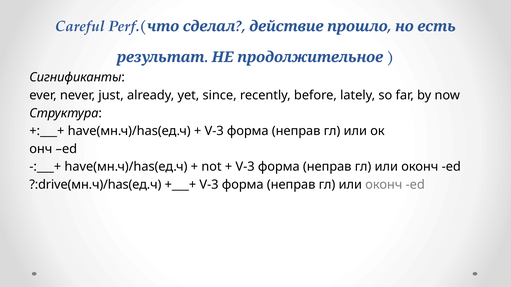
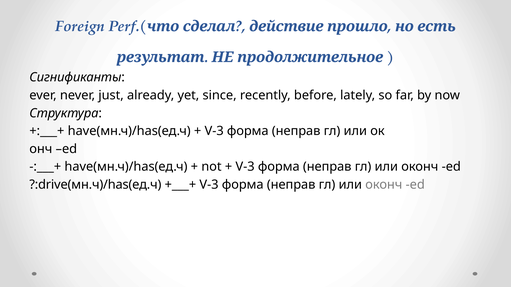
Careful: Careful -> Foreign (80, 26)
